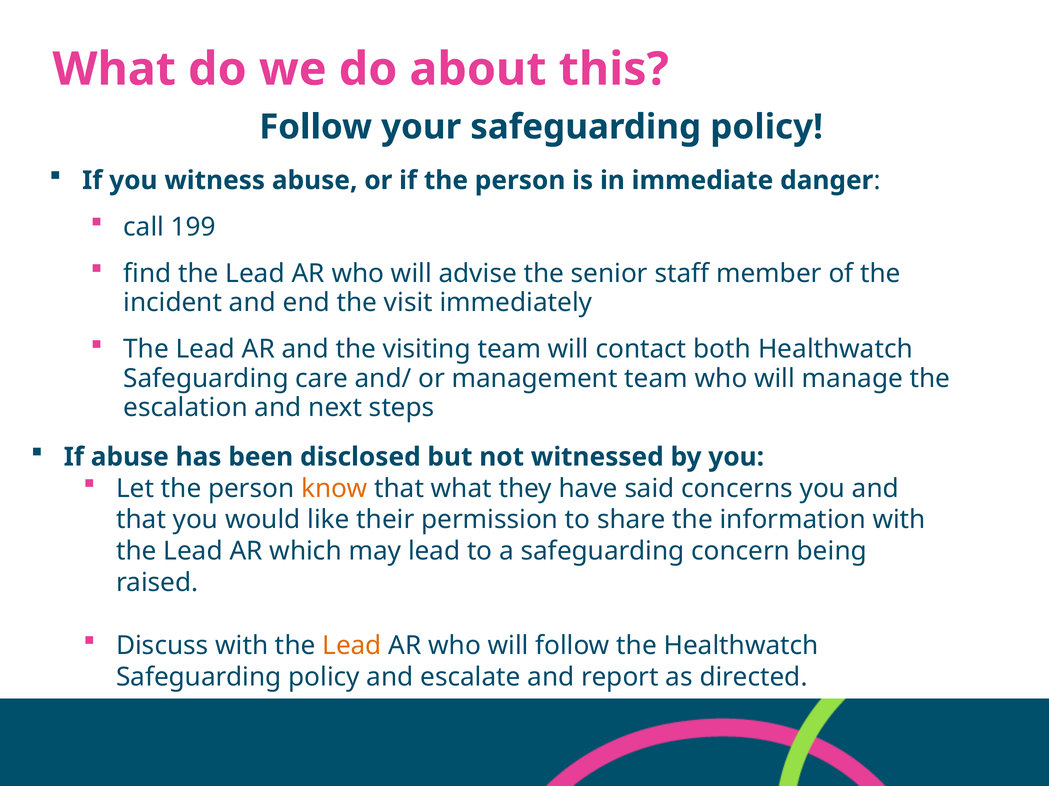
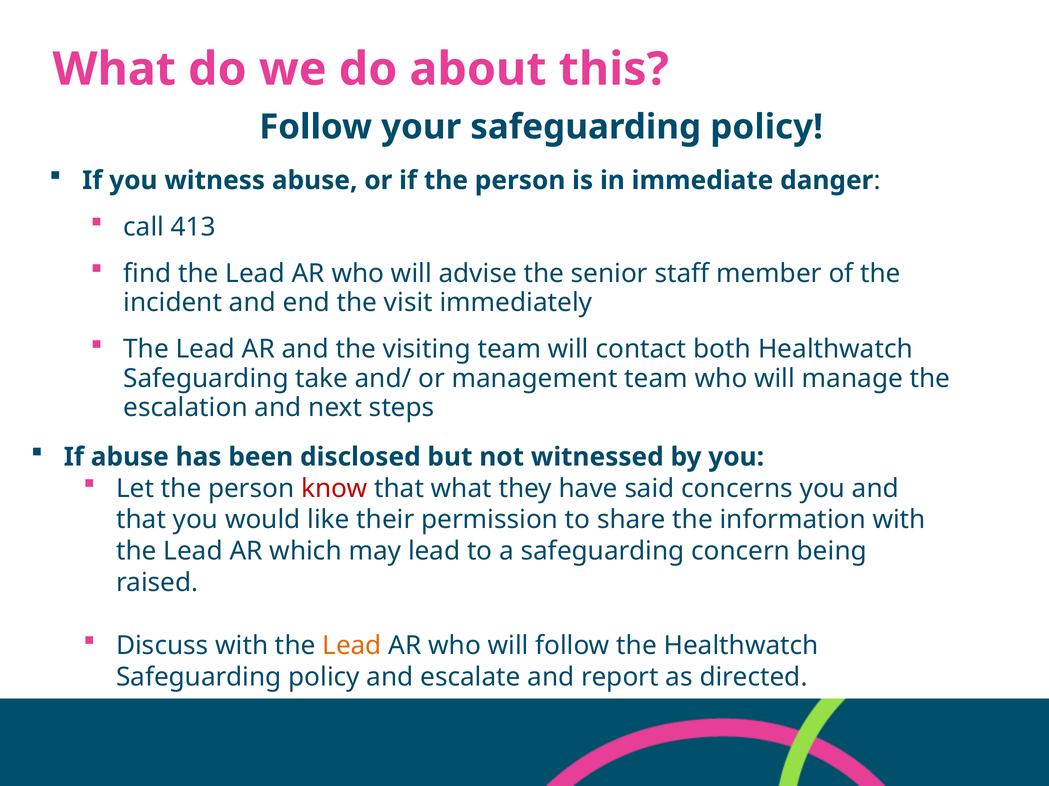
199: 199 -> 413 (193, 227)
care: care -> take (322, 379)
know colour: orange -> red (334, 489)
